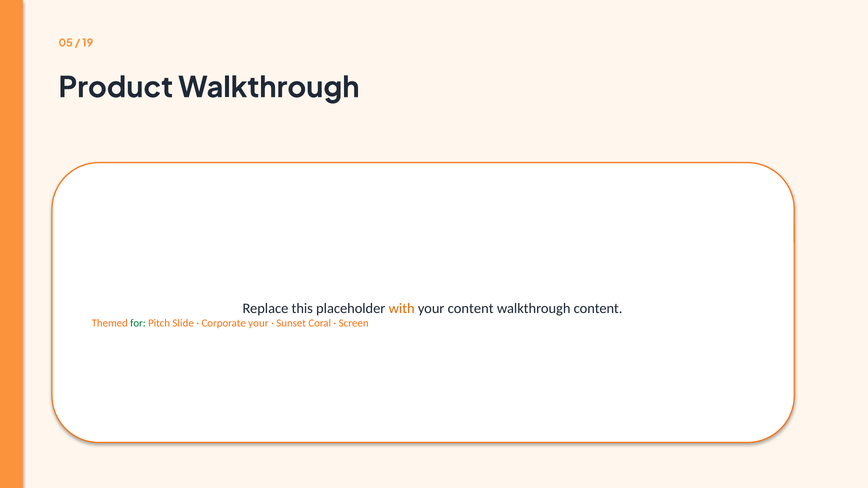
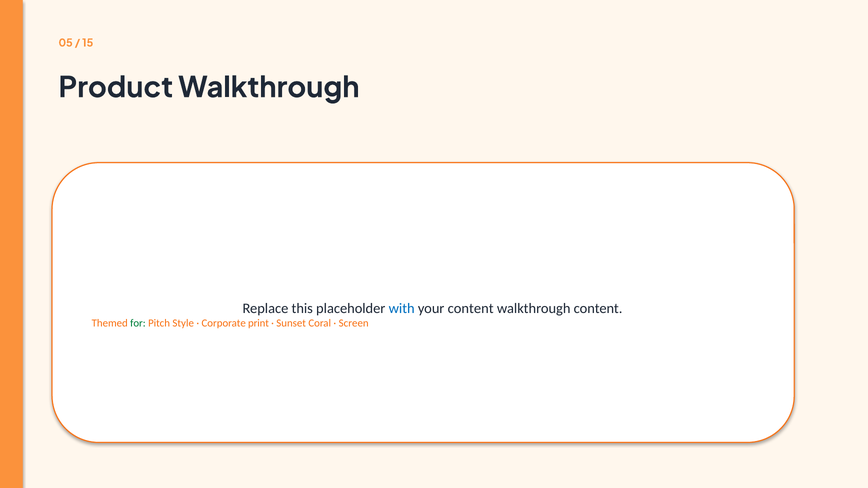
19: 19 -> 15 (88, 43)
with colour: orange -> blue (402, 309)
Slide: Slide -> Style (183, 324)
Corporate your: your -> print (259, 324)
